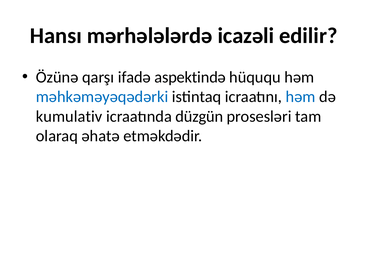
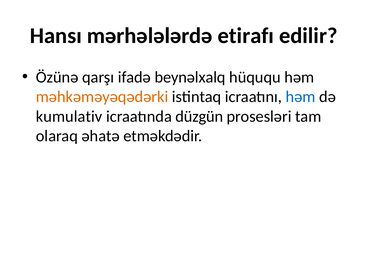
icazəli: icazəli -> etirafı (246, 36)
aspektində: aspektində -> beynəlxalq (190, 77)
məhkəməyəqədərki colour: blue -> orange (102, 97)
